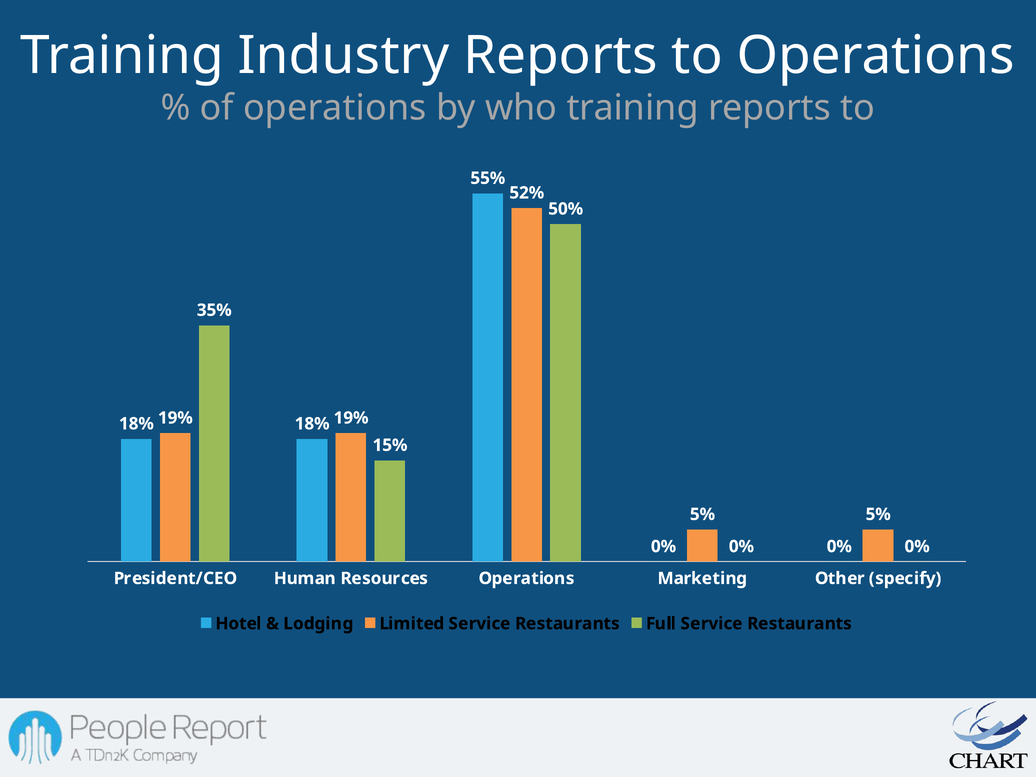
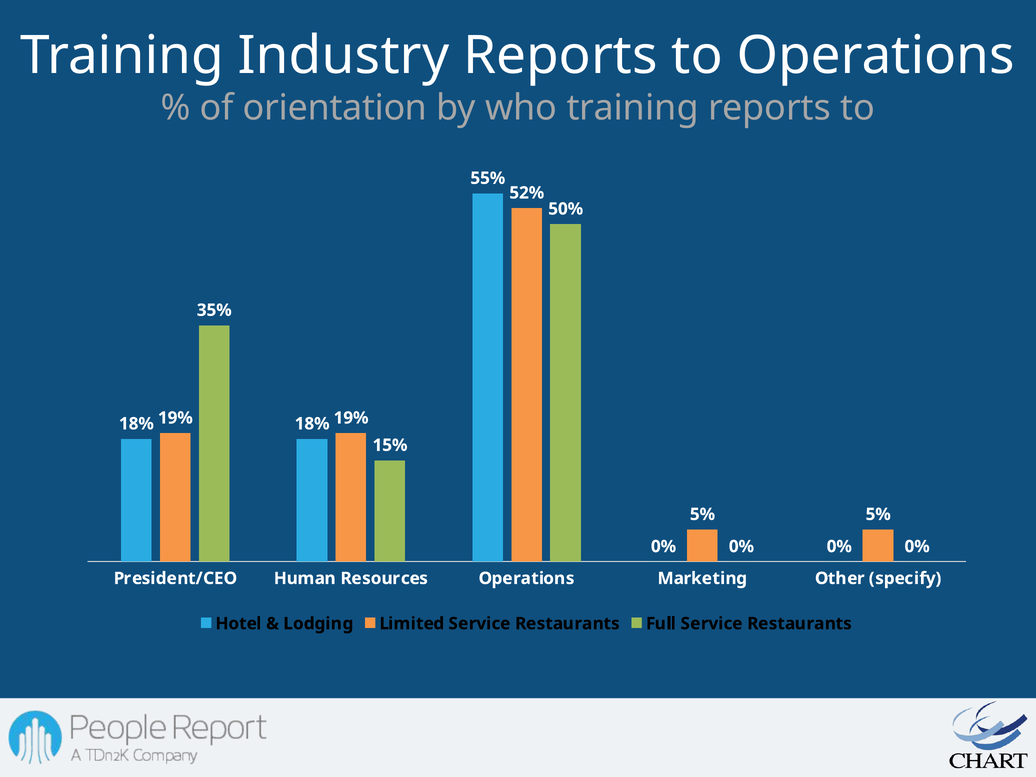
of operations: operations -> orientation (335, 108)
